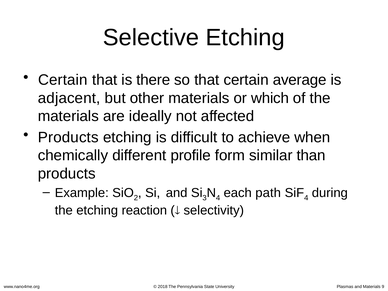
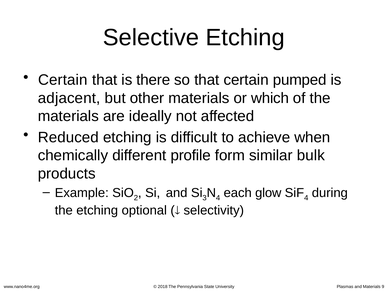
average: average -> pumped (300, 80)
Products: Products -> Reduced (68, 137)
than: than -> bulk (311, 155)
path: path -> glow (268, 193)
reaction: reaction -> optional (144, 210)
